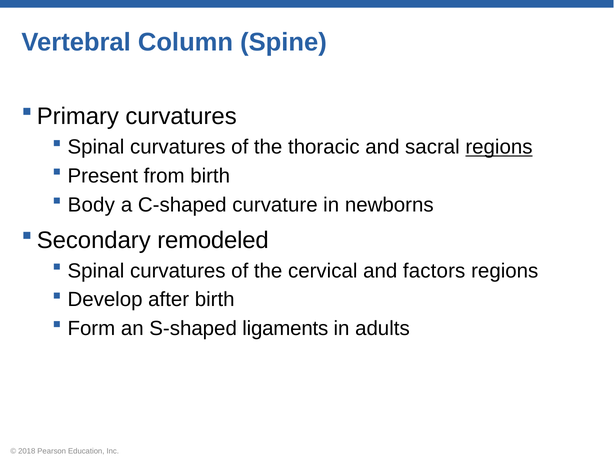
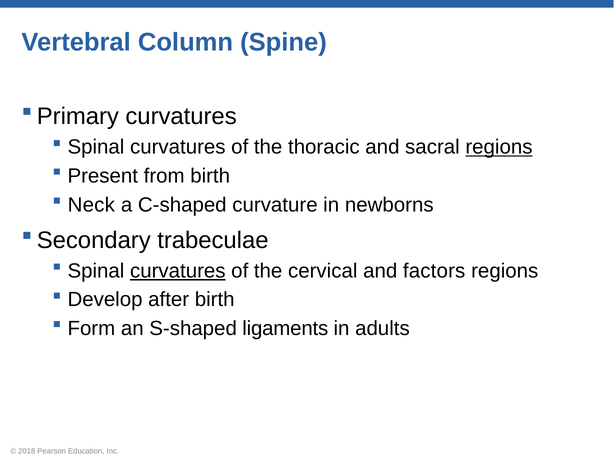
Body: Body -> Neck (91, 205)
remodeled: remodeled -> trabeculae (213, 240)
curvatures underline: none -> present (178, 271)
